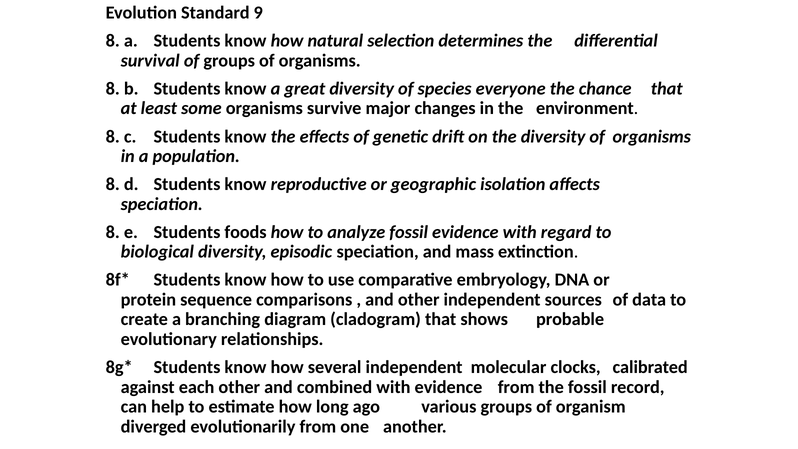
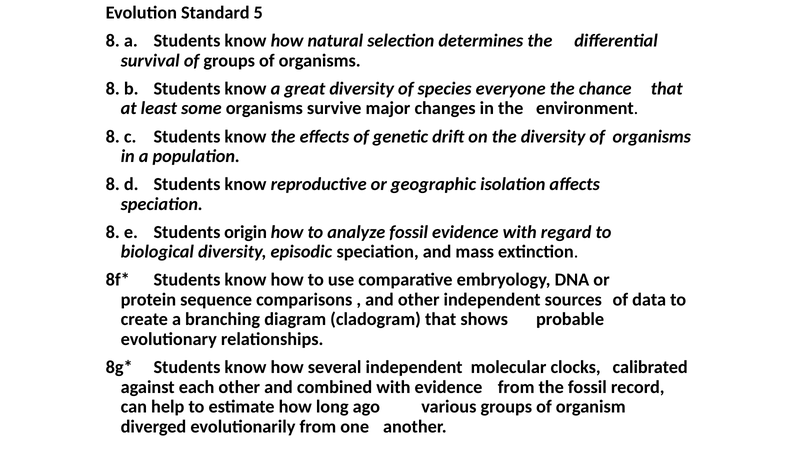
9: 9 -> 5 (258, 13)
foods: foods -> origin (246, 232)
